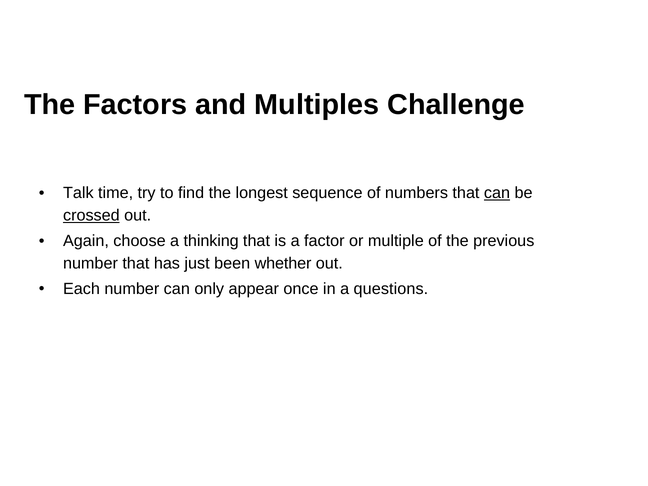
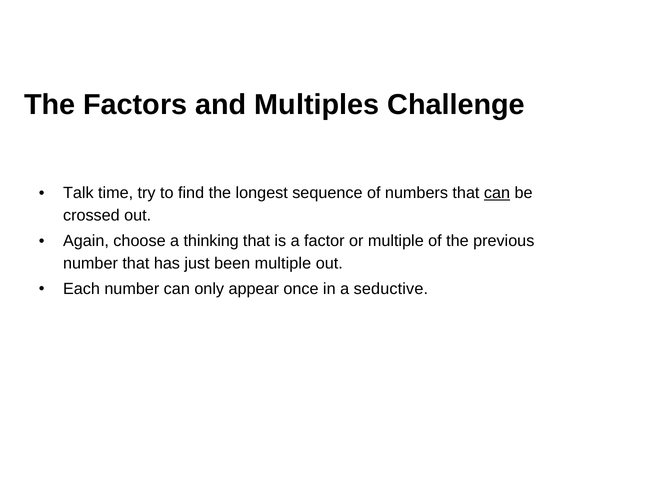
crossed underline: present -> none (91, 215)
been whether: whether -> multiple (283, 263)
questions: questions -> seductive (391, 289)
